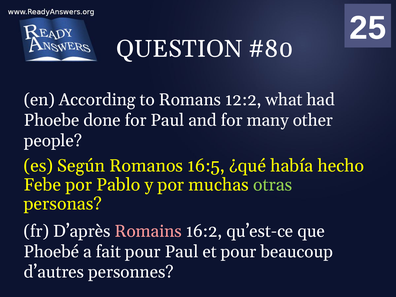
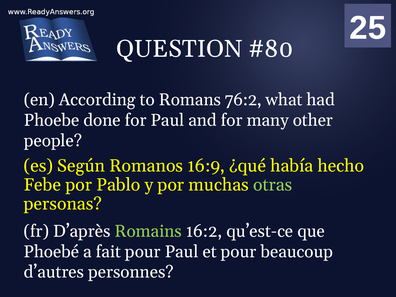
12:2: 12:2 -> 76:2 (243, 100)
16:5: 16:5 -> 16:9 (206, 166)
Romains colour: pink -> light green (148, 231)
